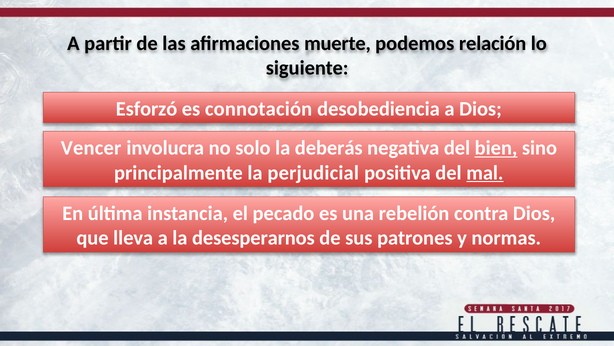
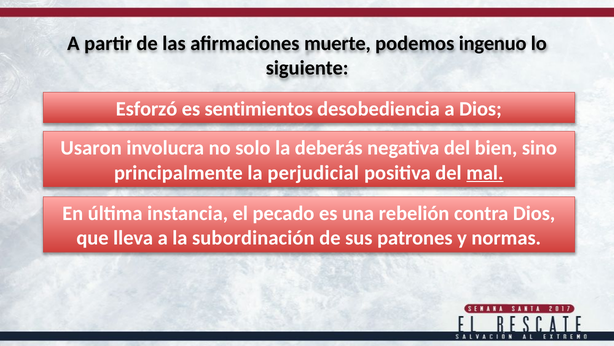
relación: relación -> ingenuo (493, 44)
connotación: connotación -> sentimientos (259, 109)
Vencer: Vencer -> Usaron (91, 148)
bien underline: present -> none (496, 148)
desesperarnos: desesperarnos -> subordinación (253, 238)
